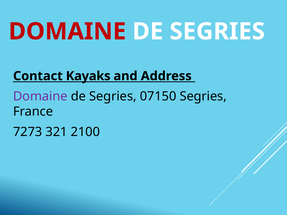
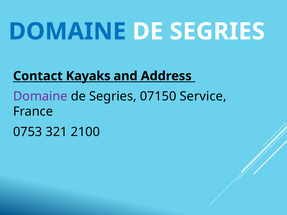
DOMAINE colour: red -> blue (67, 32)
07150 Segries: Segries -> Service (203, 96)
7273: 7273 -> 0753 (28, 132)
